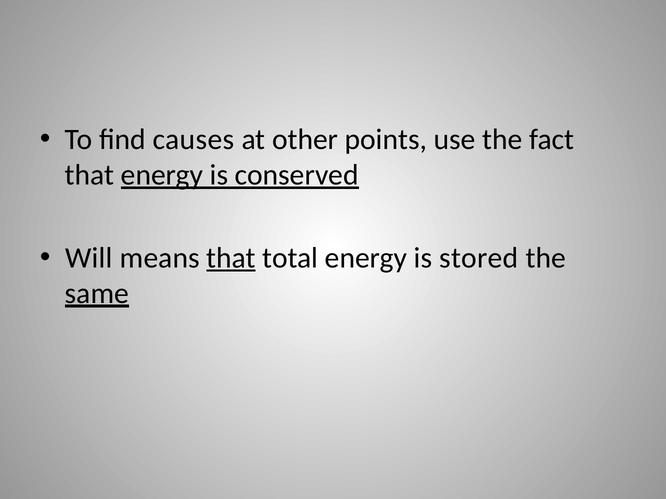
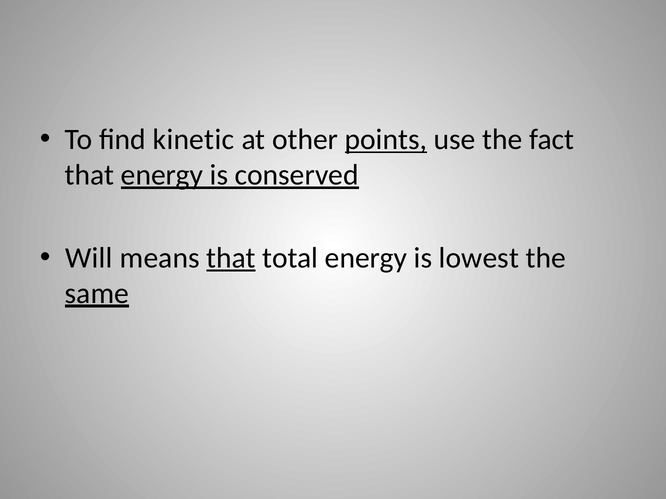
causes: causes -> kinetic (193, 140)
points underline: none -> present (386, 140)
stored: stored -> lowest (479, 258)
